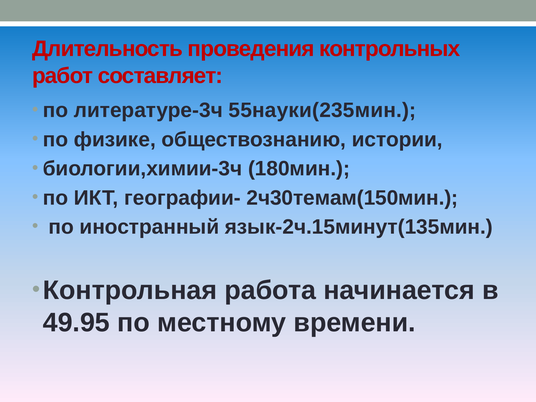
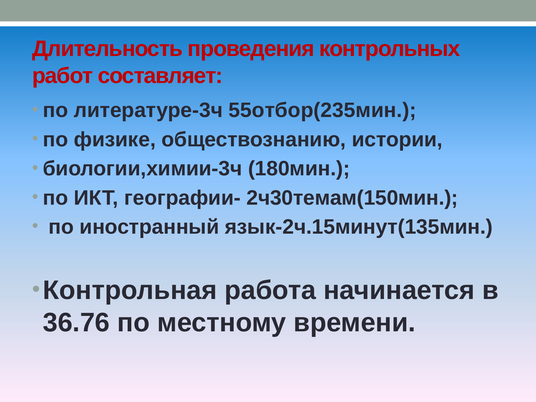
55науки(235мин: 55науки(235мин -> 55отбор(235мин (322, 110)
49.95: 49.95 -> 36.76 (76, 323)
